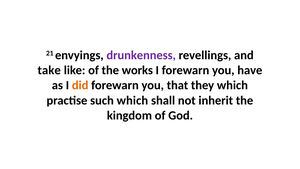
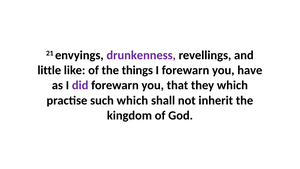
take: take -> little (49, 70)
works: works -> things (137, 70)
did colour: orange -> purple (80, 85)
